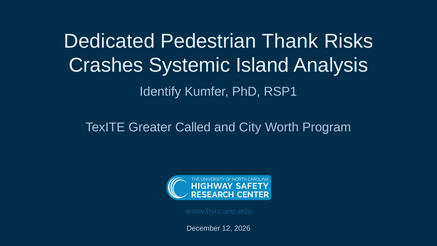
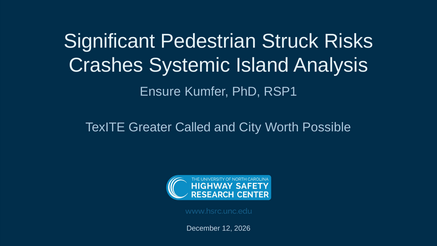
Dedicated: Dedicated -> Significant (109, 41)
Thank: Thank -> Struck (290, 41)
Identify: Identify -> Ensure (160, 92)
Program: Program -> Possible (327, 127)
